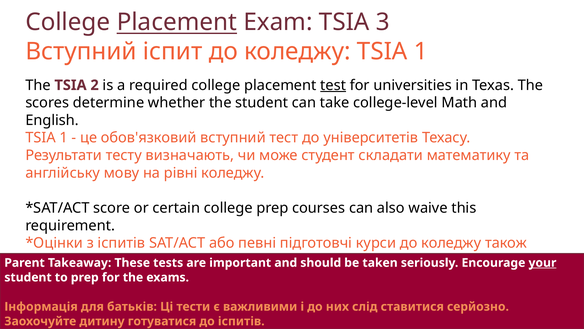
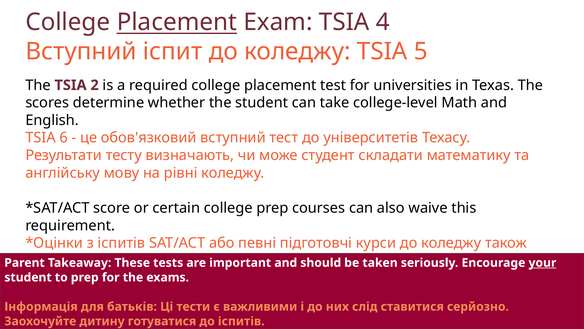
3: 3 -> 4 (383, 22)
коледжу TSIA 1: 1 -> 5 (421, 51)
test underline: present -> none (333, 85)
1: 1 -> 6 (64, 138)
